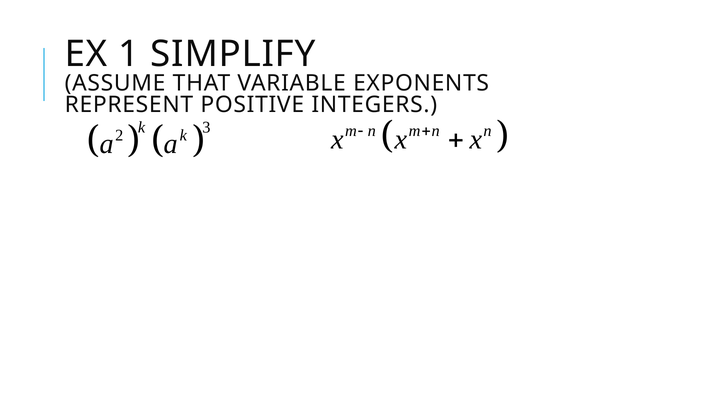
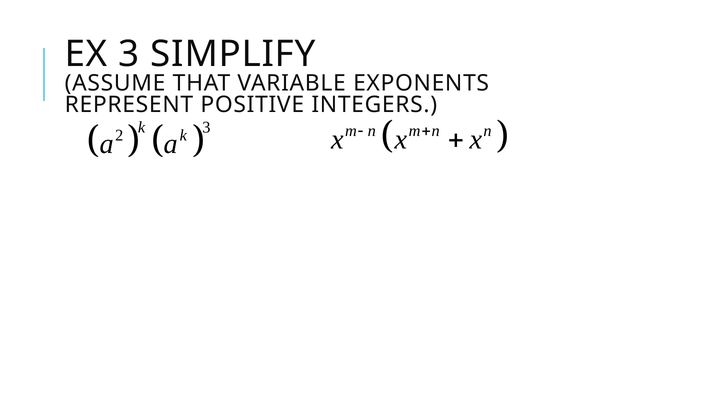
EX 1: 1 -> 3 (129, 54)
